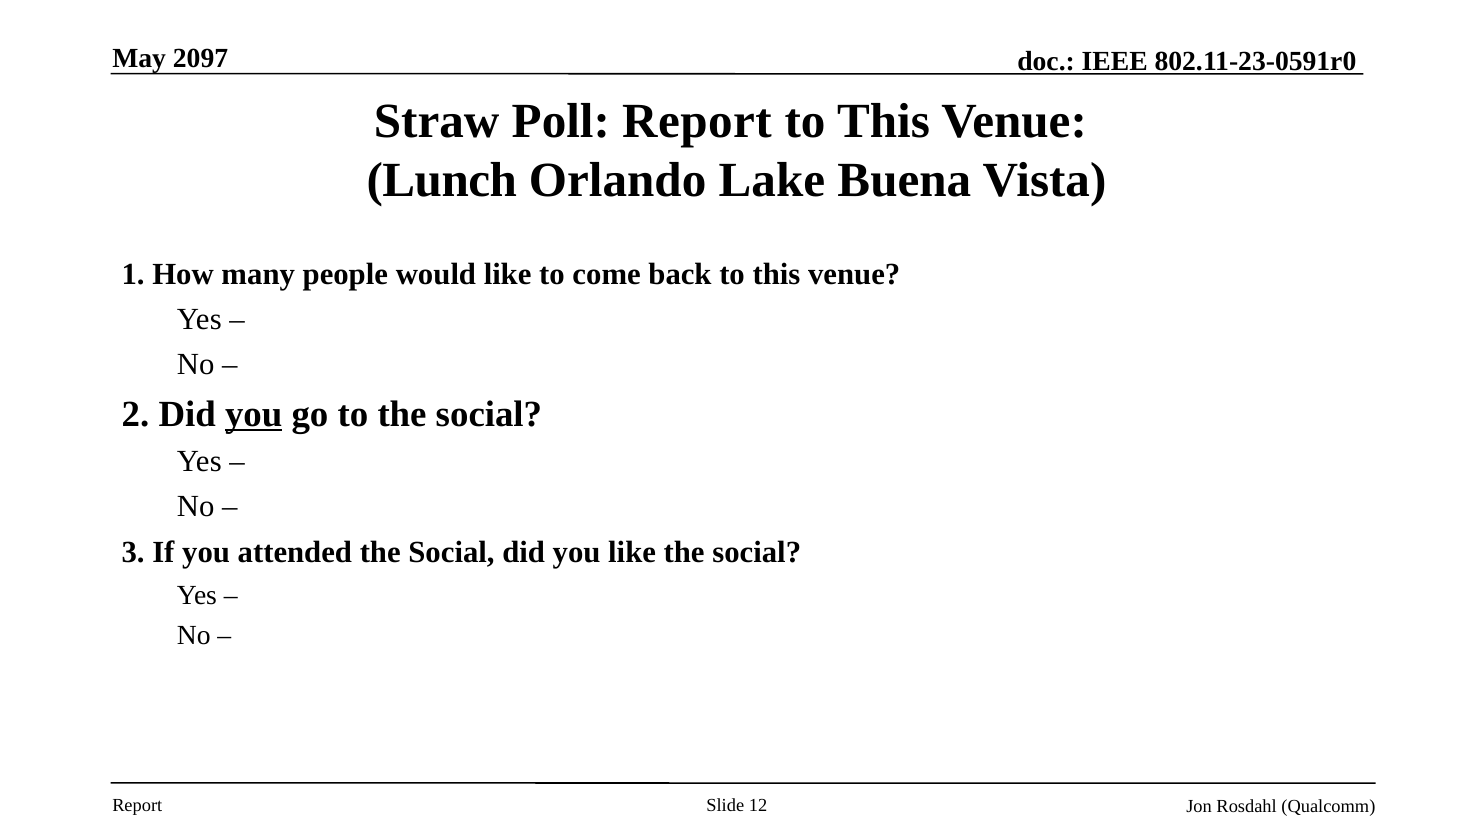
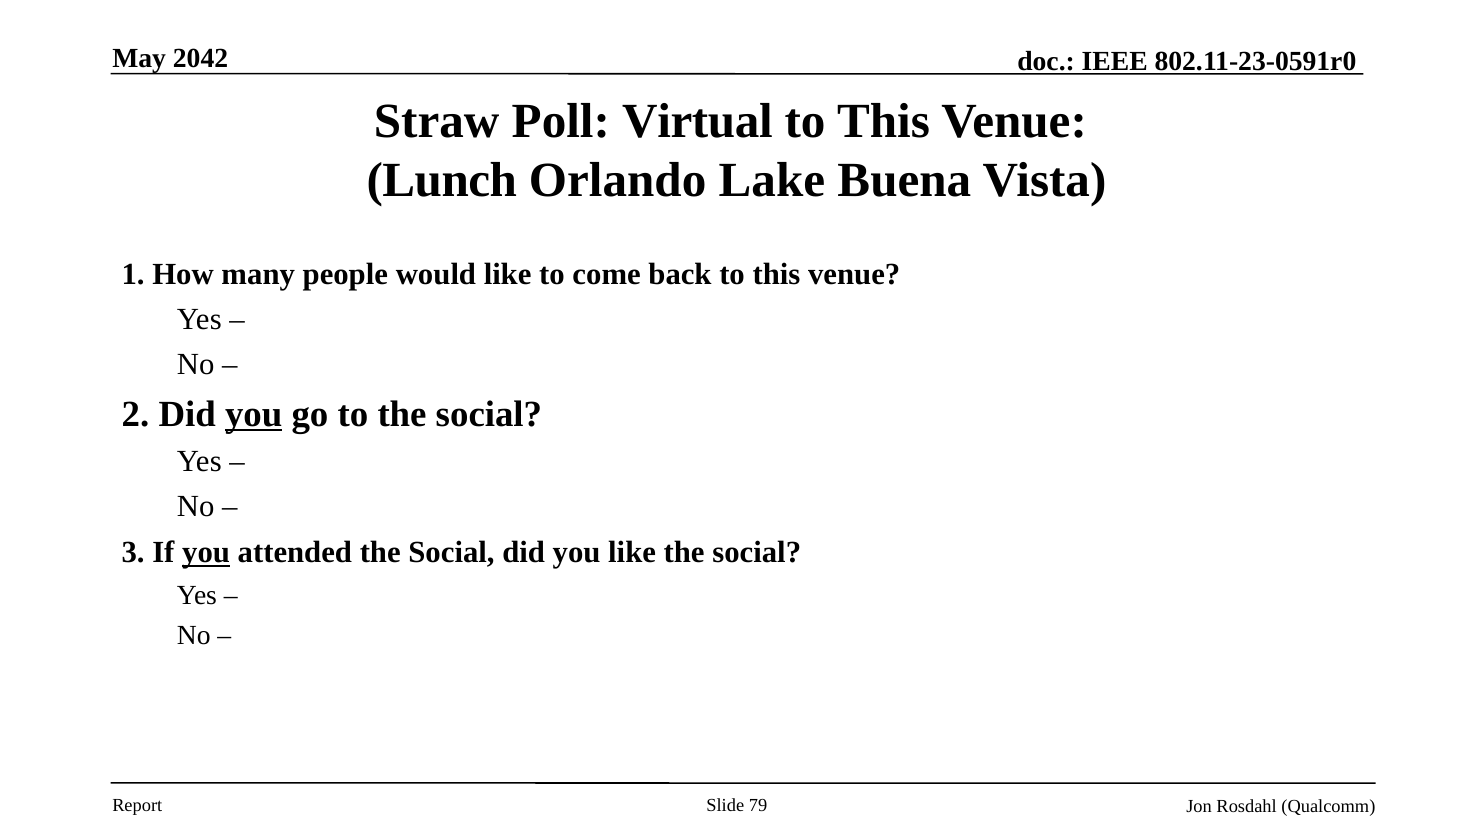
2097: 2097 -> 2042 (201, 59)
Poll Report: Report -> Virtual (697, 121)
you underline: none -> present (206, 553)
12: 12 -> 79 (758, 805)
